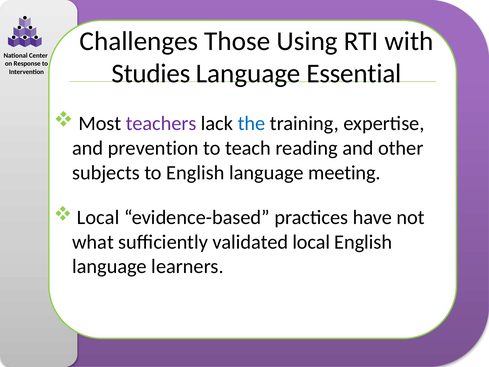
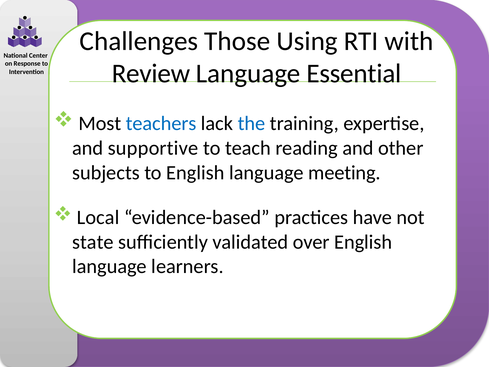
Studies: Studies -> Review (151, 74)
teachers colour: purple -> blue (161, 123)
prevention: prevention -> supportive (153, 148)
what: what -> state (93, 242)
validated local: local -> over (311, 242)
